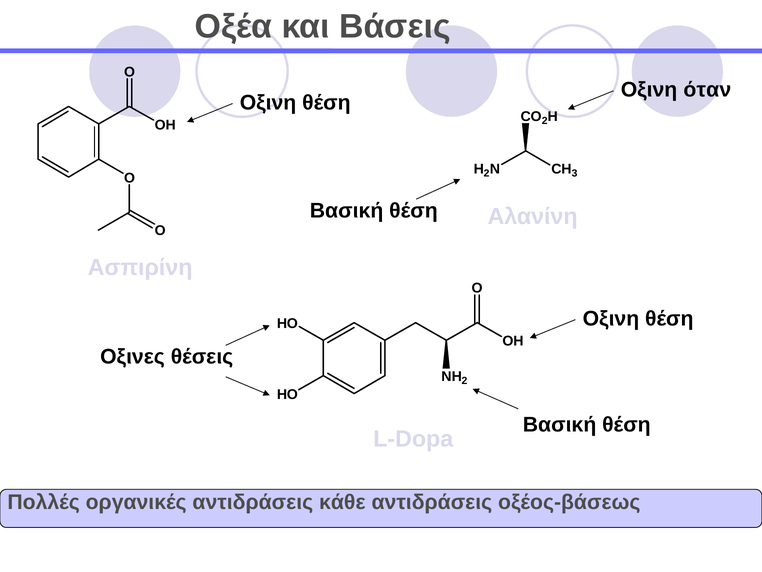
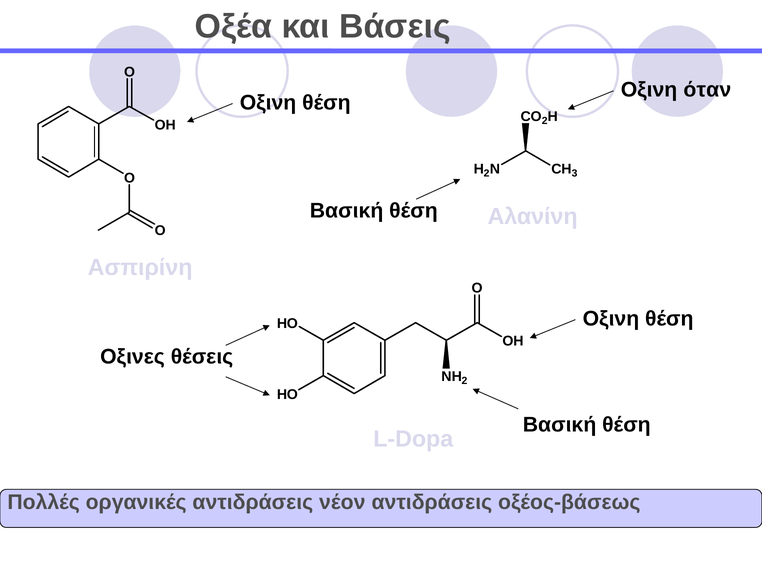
κάθε: κάθε -> νέον (342, 502)
